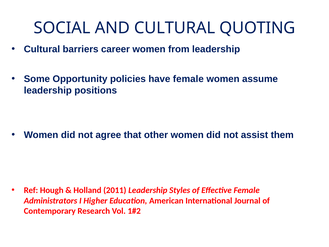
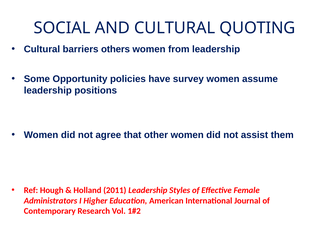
career: career -> others (115, 49)
have female: female -> survey (188, 79)
